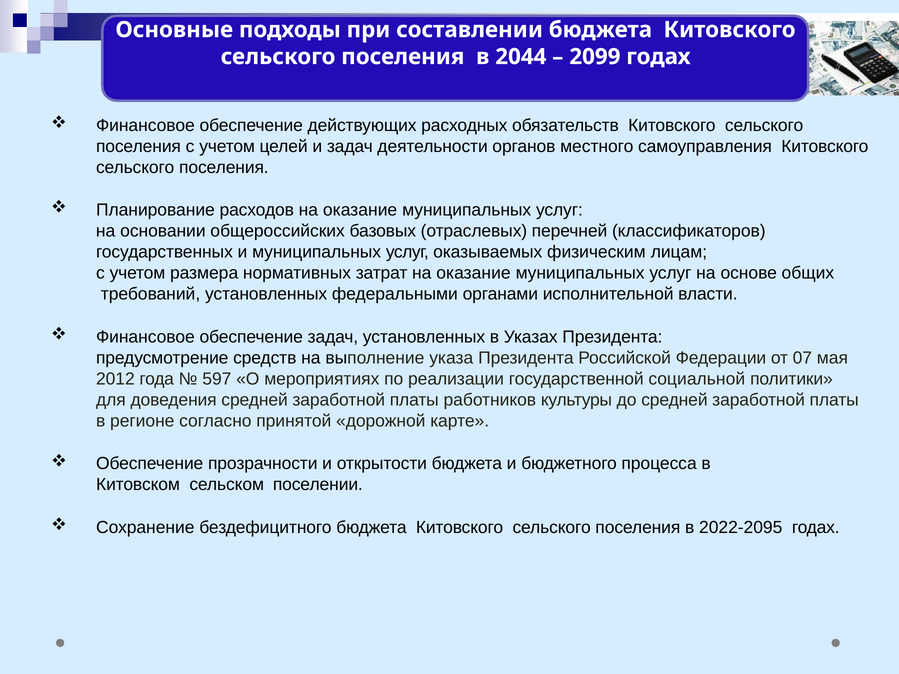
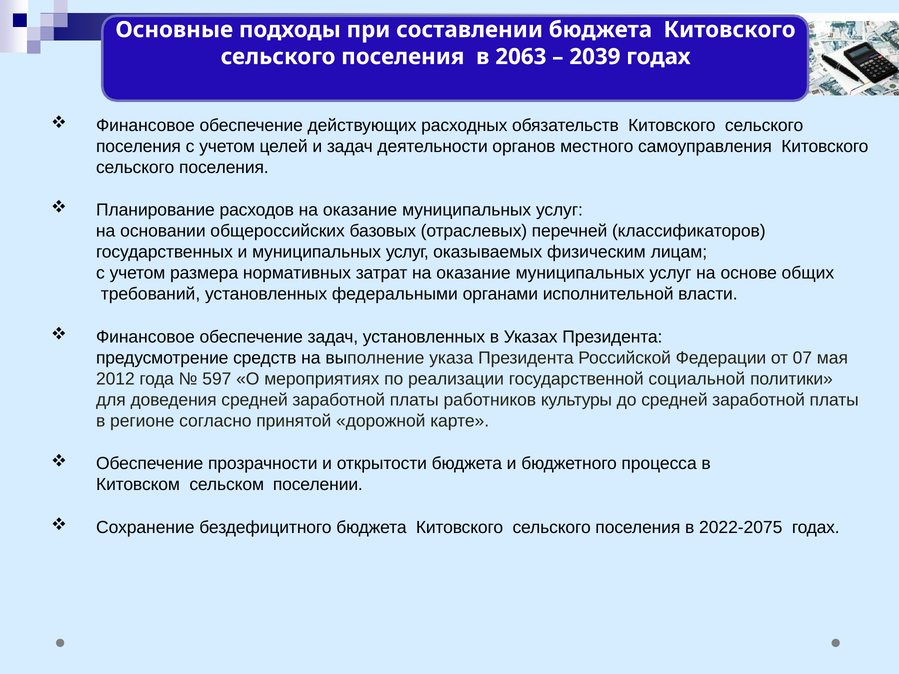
2044: 2044 -> 2063 (521, 57)
2099: 2099 -> 2039 (595, 57)
2022-2095: 2022-2095 -> 2022-2075 (741, 528)
